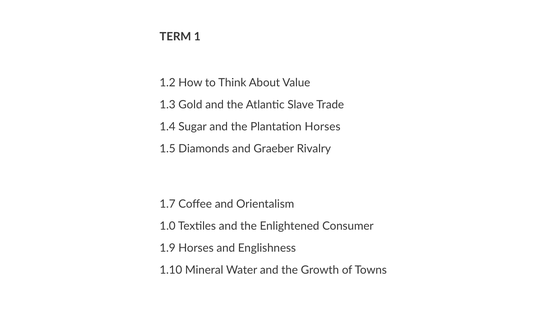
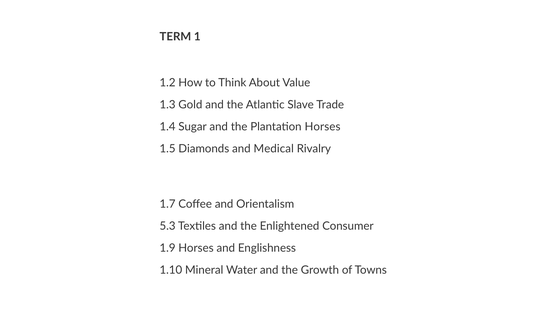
Graeber: Graeber -> Medical (274, 149)
1.0: 1.0 -> 5.3 (168, 226)
